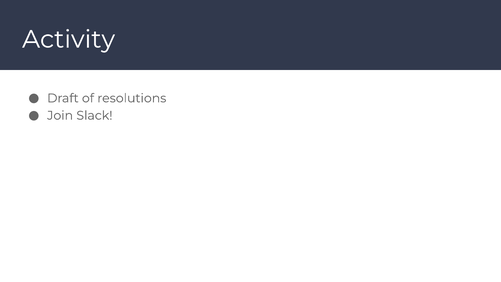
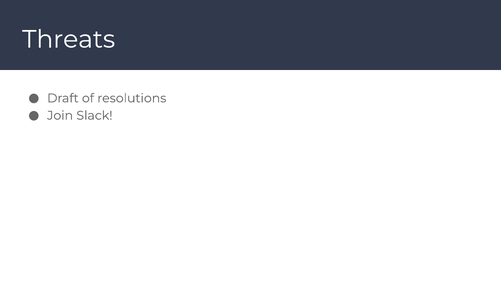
Activity: Activity -> Threats (69, 39)
